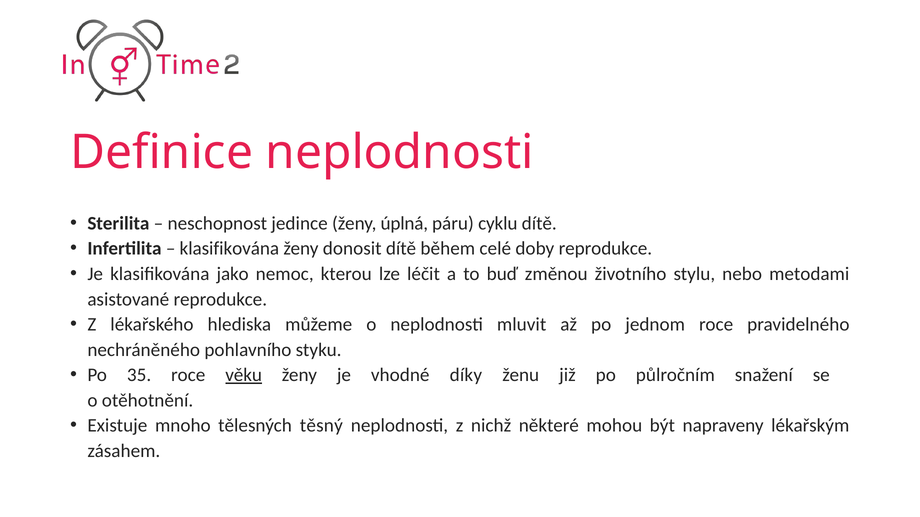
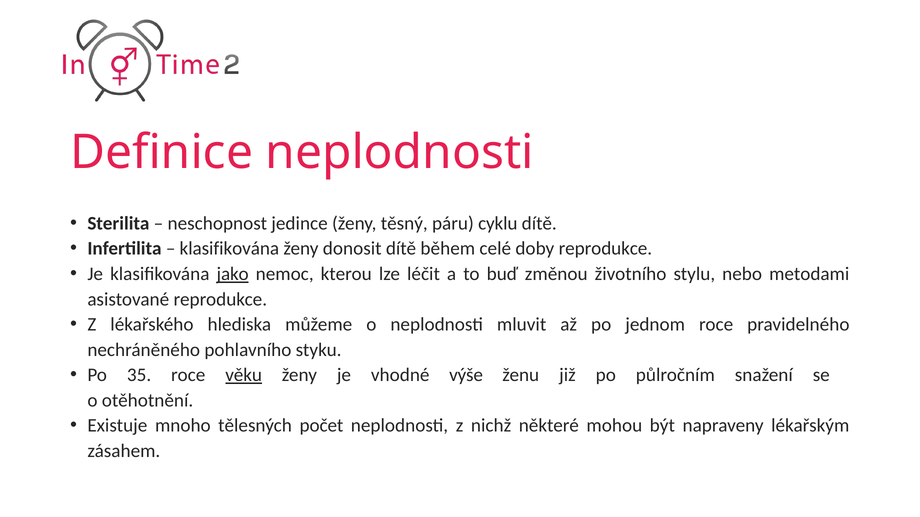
úplná: úplná -> těsný (404, 224)
jako underline: none -> present (233, 274)
díky: díky -> výše (466, 375)
těsný: těsný -> počet (321, 426)
